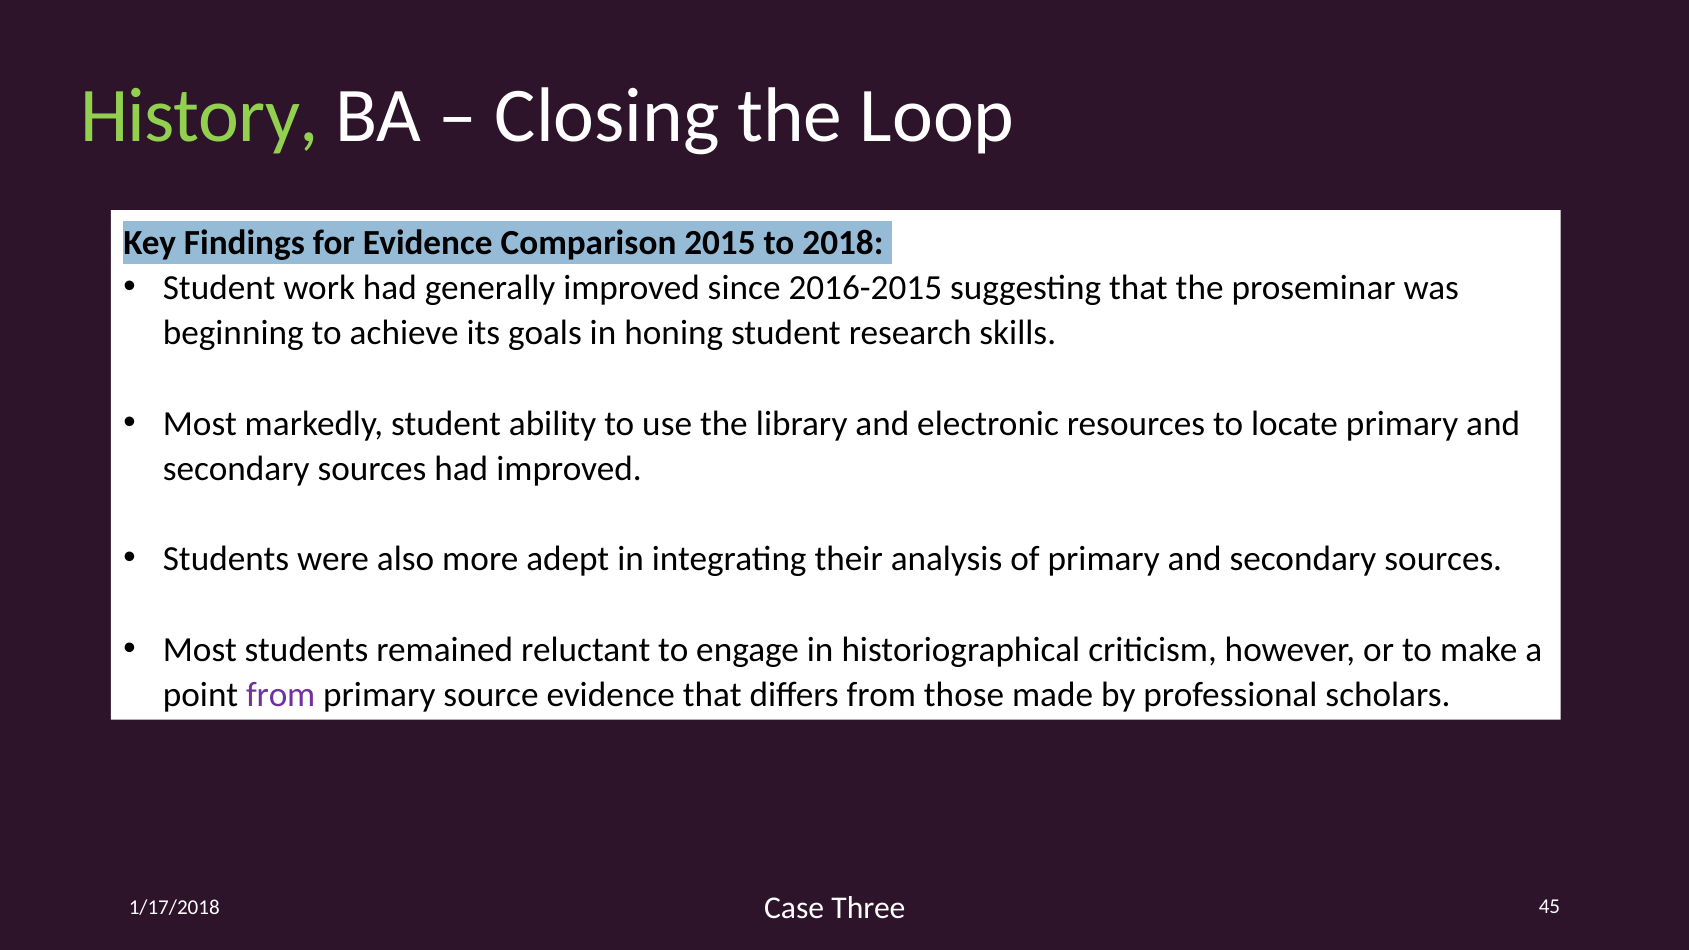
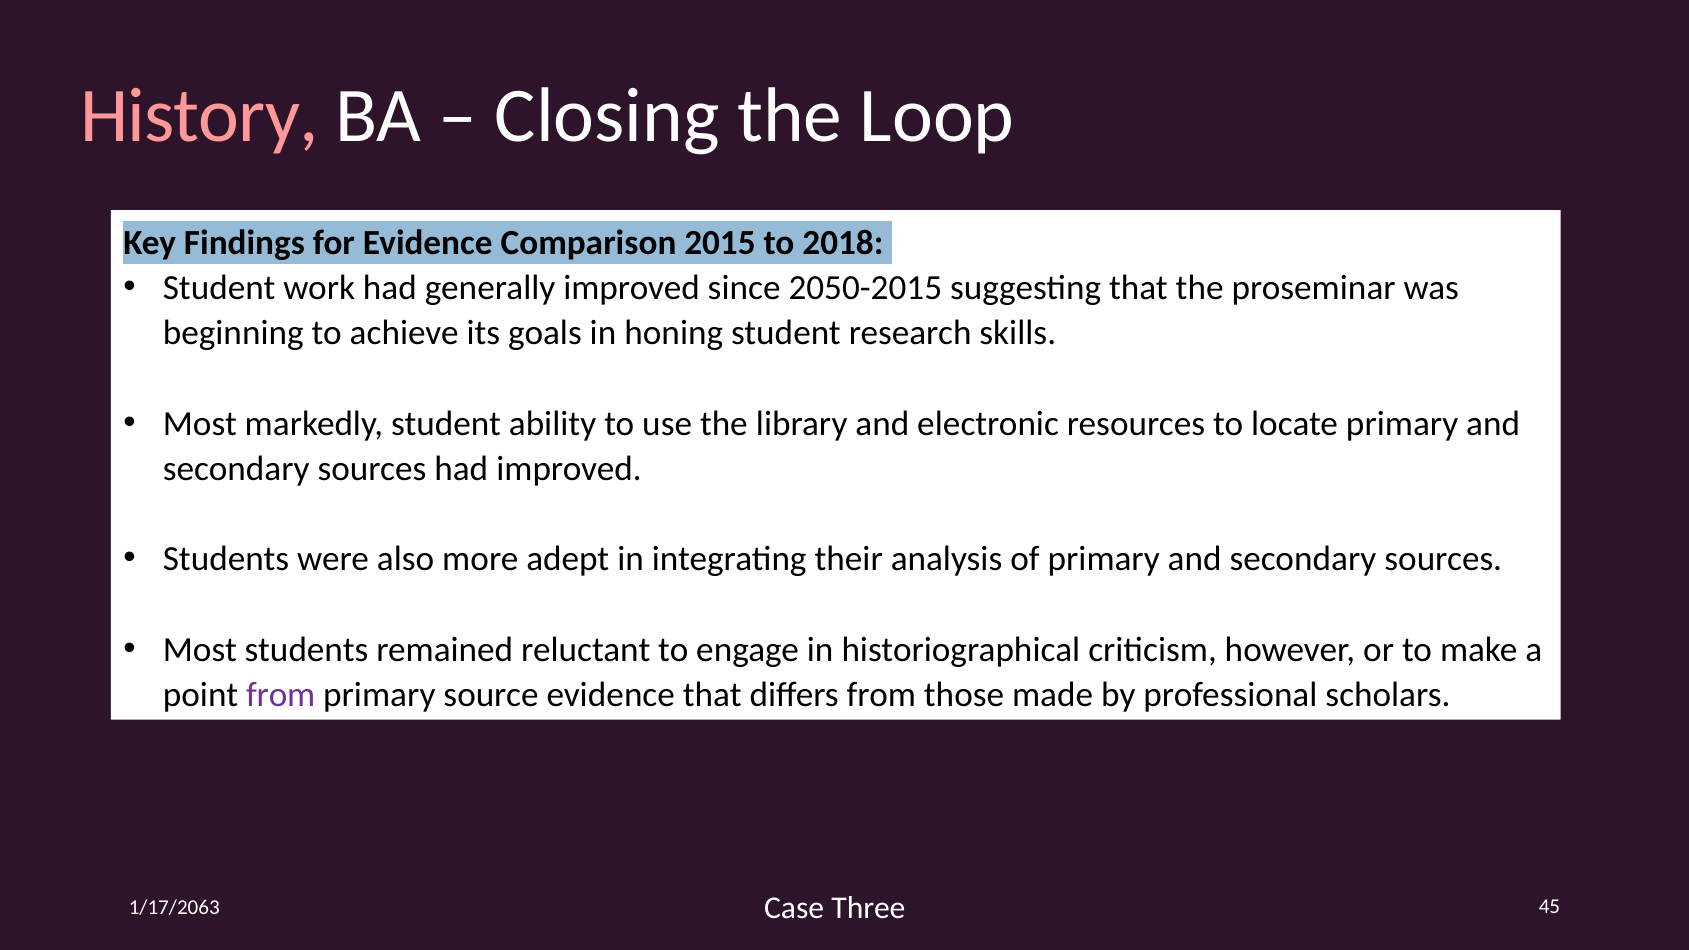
History colour: light green -> pink (199, 116)
2016-2015: 2016-2015 -> 2050-2015 (865, 288)
1/17/2018: 1/17/2018 -> 1/17/2063 (174, 907)
